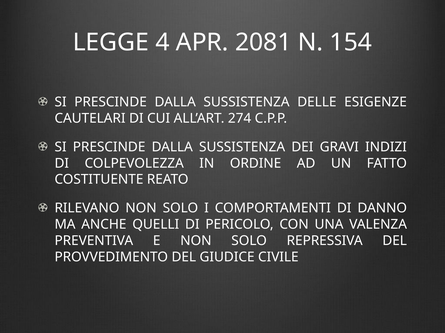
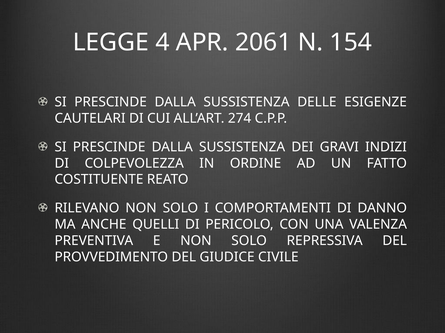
2081: 2081 -> 2061 (263, 42)
